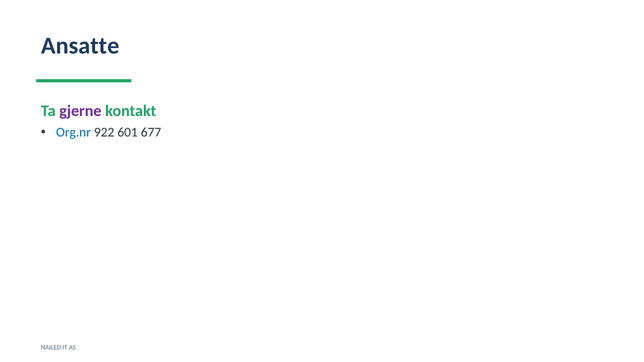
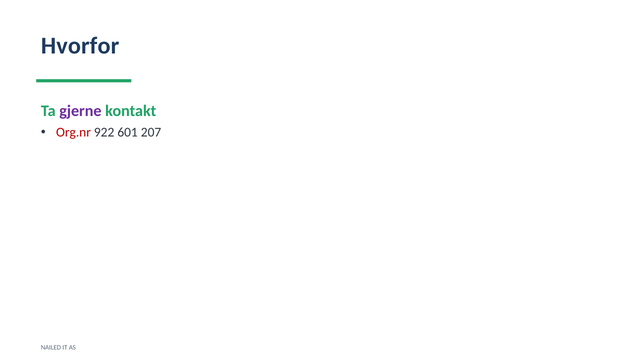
Ansatte: Ansatte -> Hvorfor (80, 46)
Org.nr colour: blue -> red (74, 132)
677: 677 -> 207 (151, 132)
